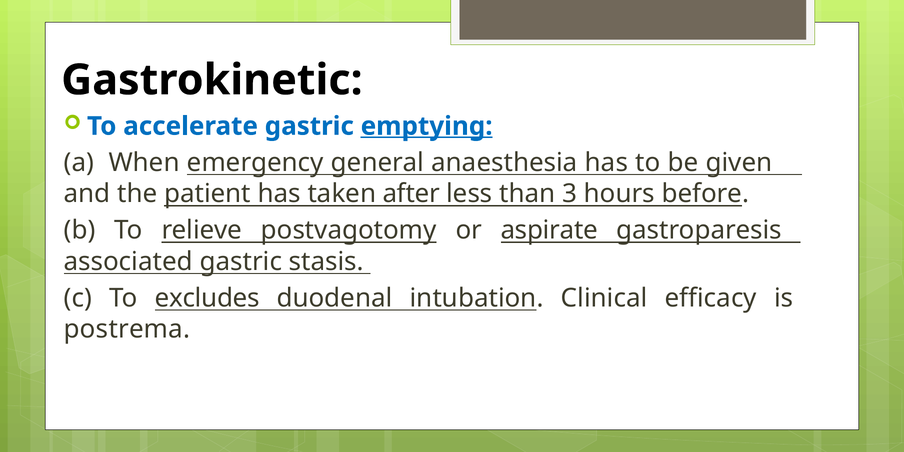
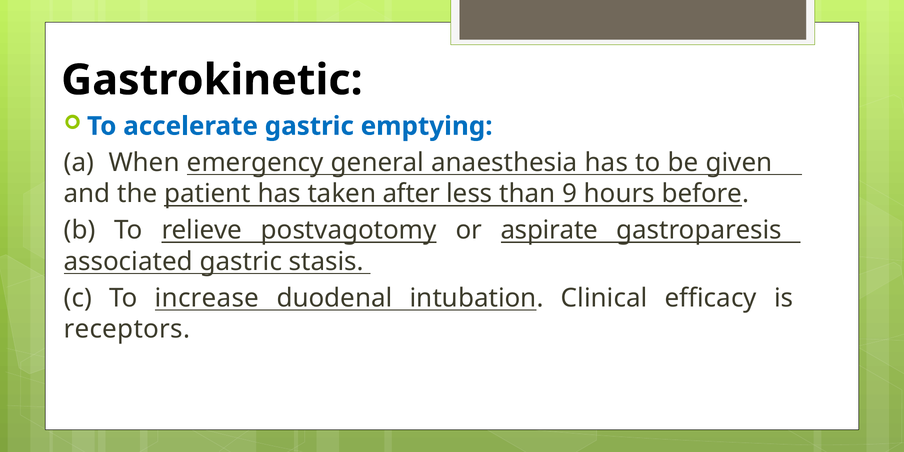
emptying underline: present -> none (427, 126)
3: 3 -> 9 (570, 194)
excludes: excludes -> increase (207, 298)
postrema: postrema -> receptors (127, 329)
